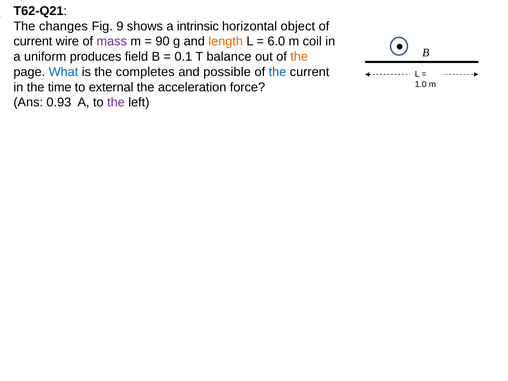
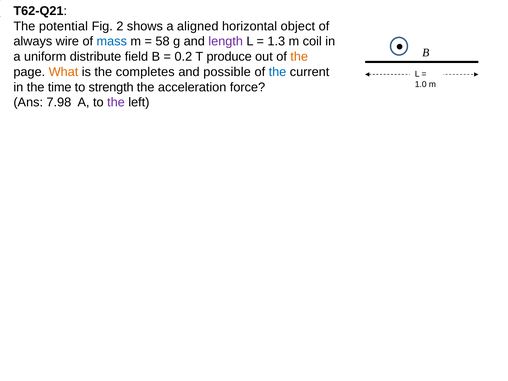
changes: changes -> potential (63, 26)
9: 9 -> 2 (120, 26)
intrinsic: intrinsic -> aligned (198, 26)
current: current -> always (33, 41)
mass colour: purple -> blue (112, 41)
90: 90 -> 58 (163, 41)
length colour: orange -> purple (226, 41)
6.0: 6.0 -> 1.3 (276, 41)
produces: produces -> distribute (96, 57)
0.1: 0.1 -> 0.2 (183, 57)
balance: balance -> produce (229, 57)
What colour: blue -> orange (63, 72)
external: external -> strength (111, 87)
0.93: 0.93 -> 7.98 (59, 102)
